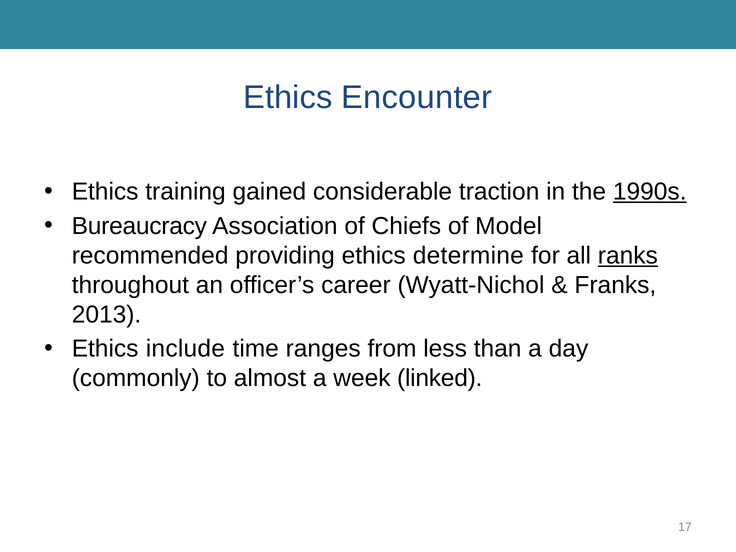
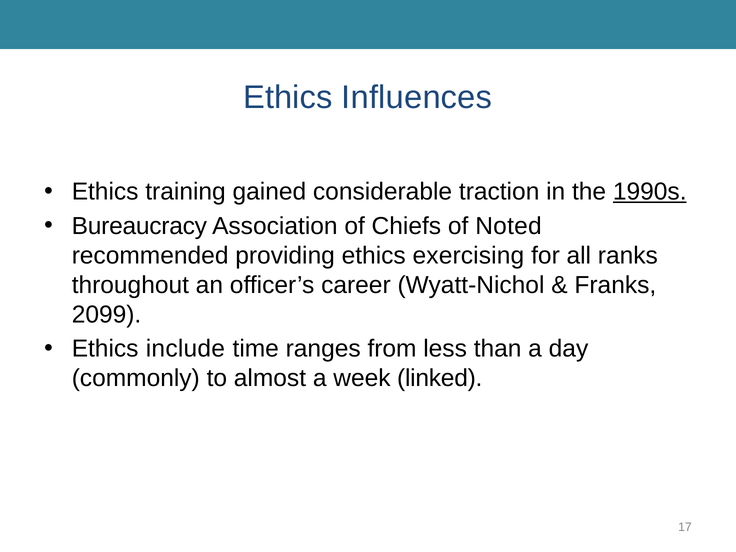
Encounter: Encounter -> Influences (417, 97)
Model: Model -> Noted (508, 226)
determine: determine -> exercising (468, 256)
ranks underline: present -> none (628, 256)
2013: 2013 -> 2099 (107, 315)
